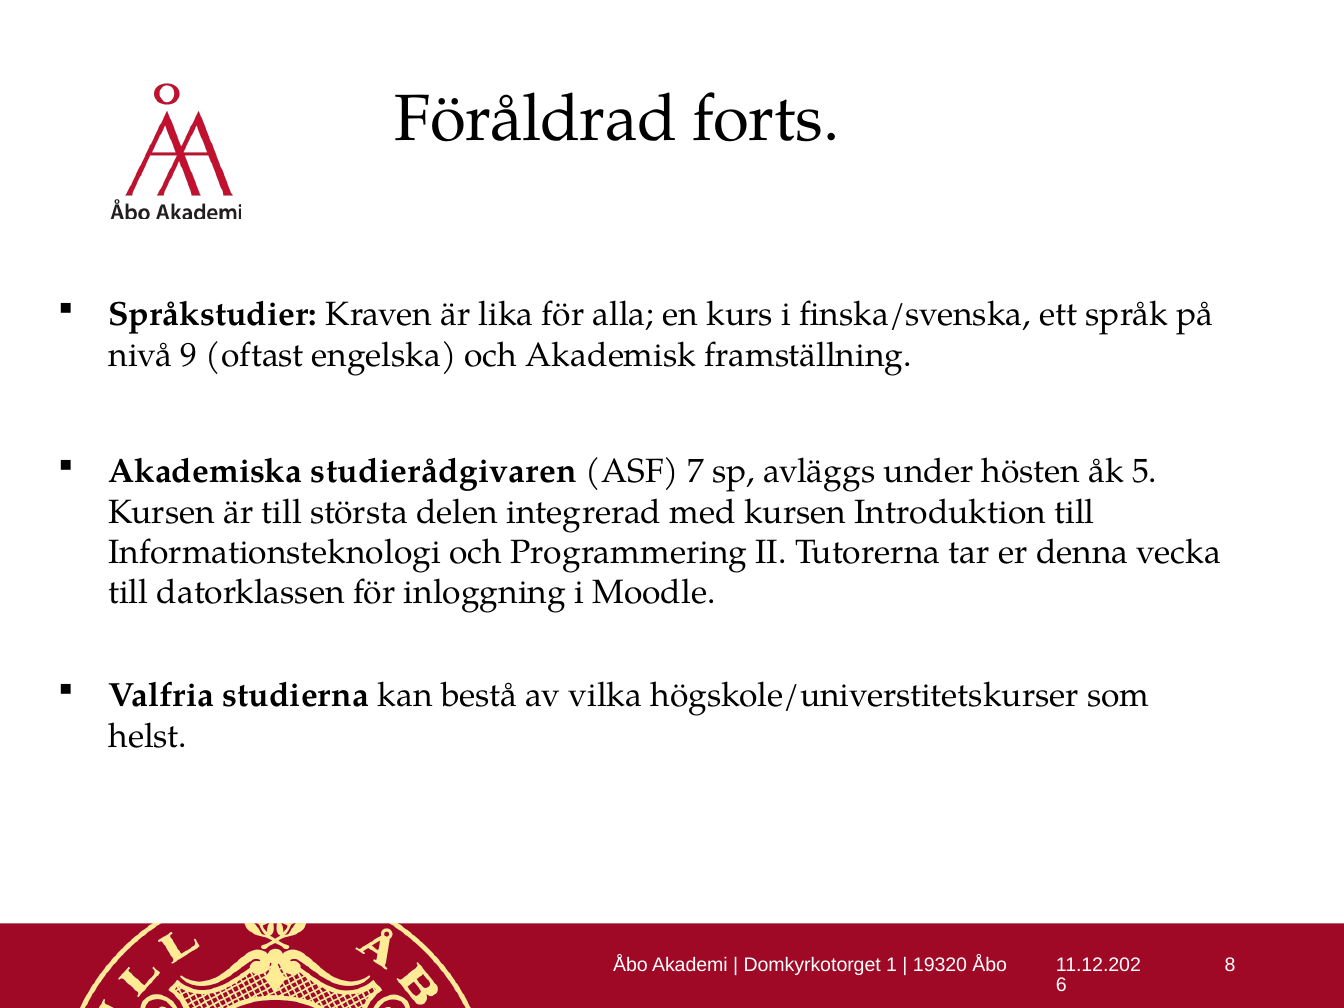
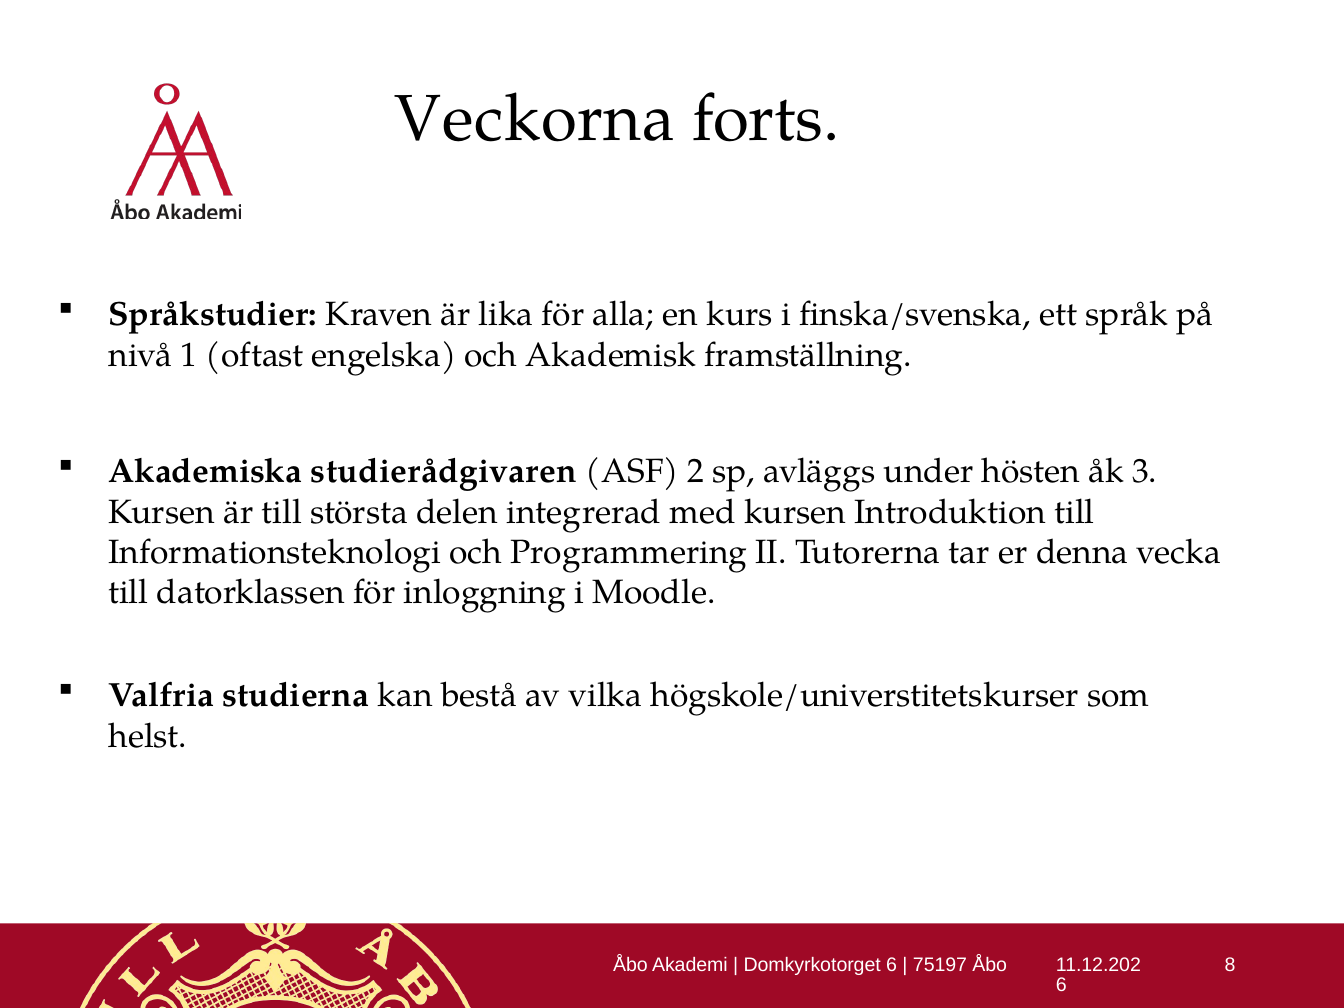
Föråldrad: Föråldrad -> Veckorna (535, 119)
9: 9 -> 1 (189, 355)
7: 7 -> 2 (696, 472)
5: 5 -> 3 (1145, 472)
Domkyrkotorget 1: 1 -> 6 (892, 965)
19320: 19320 -> 75197 (940, 965)
